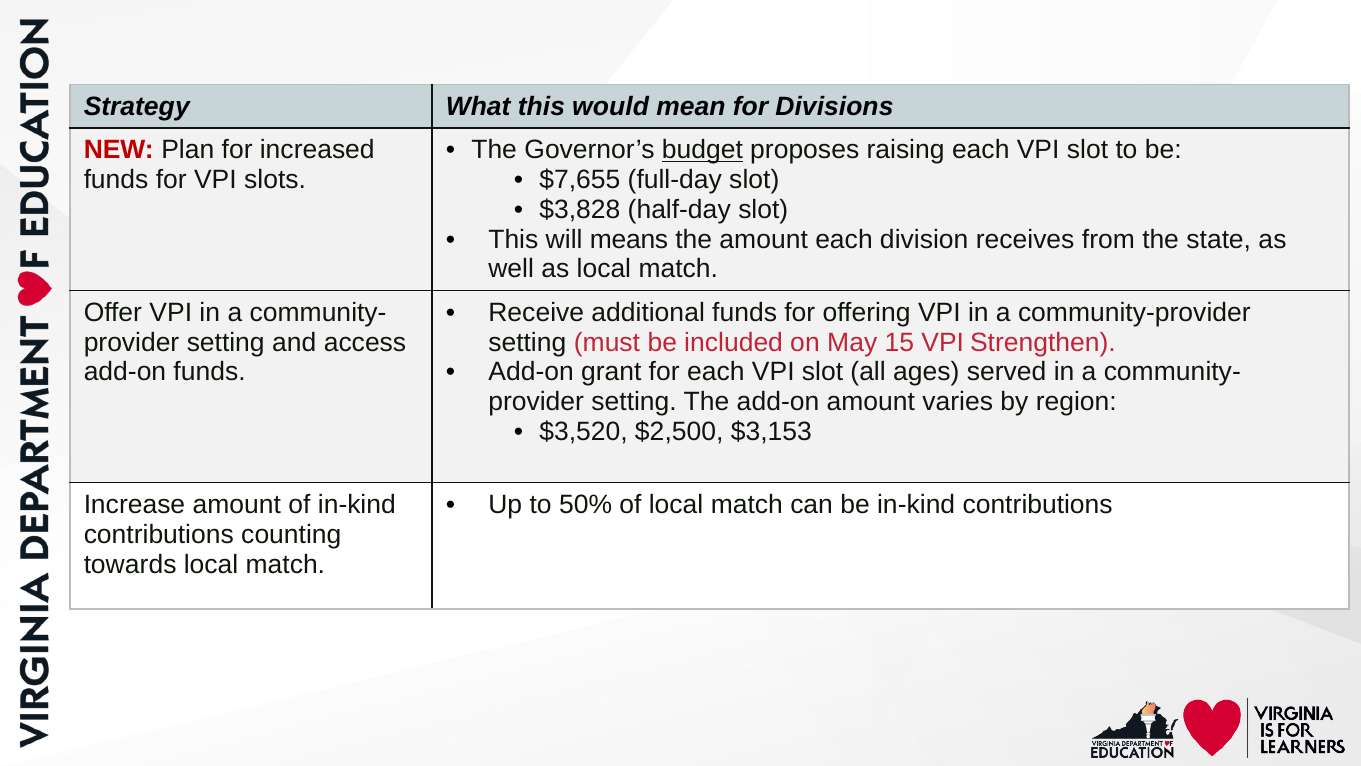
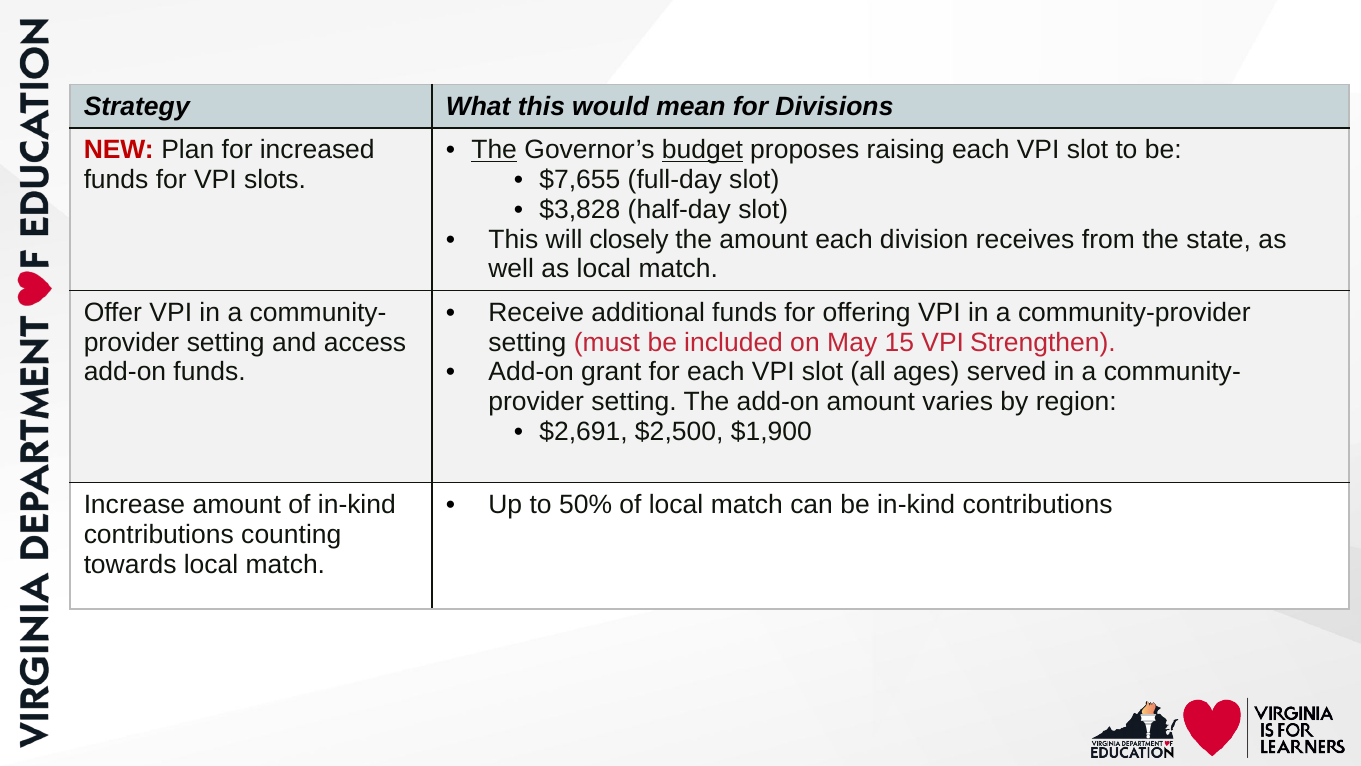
The underline: none -> present (494, 150)
means: means -> closely (629, 239)
$3,520: $3,520 -> $2,691 (584, 431)
$3,153: $3,153 -> $1,900 (771, 431)
